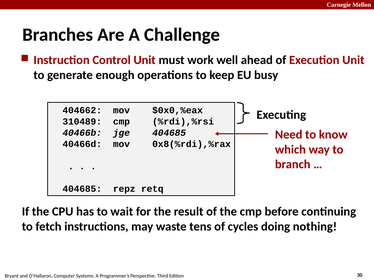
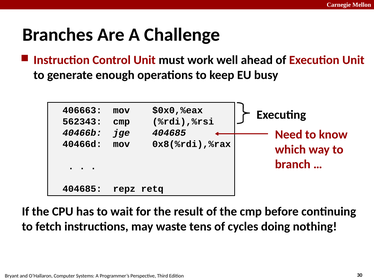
404662: 404662 -> 406663 (82, 111)
310489: 310489 -> 562343 (82, 122)
